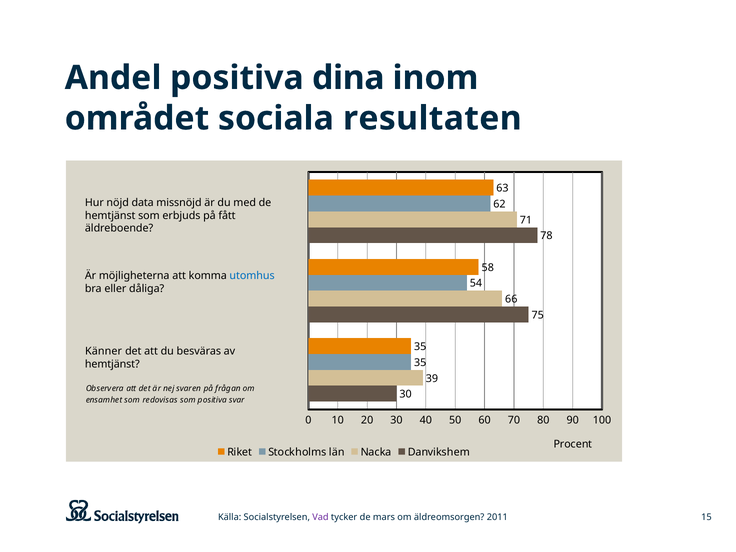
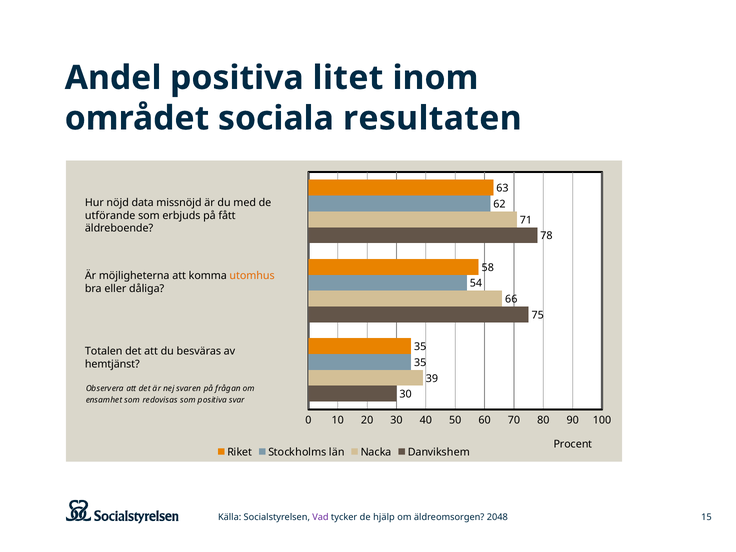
dina: dina -> litet (348, 78)
hemtjänst: hemtjänst -> utförande (110, 216)
utomhus colour: blue -> orange (252, 276)
Känner: Känner -> Totalen (104, 351)
mars: mars -> hjälp (384, 517)
2011: 2011 -> 2048 (497, 517)
